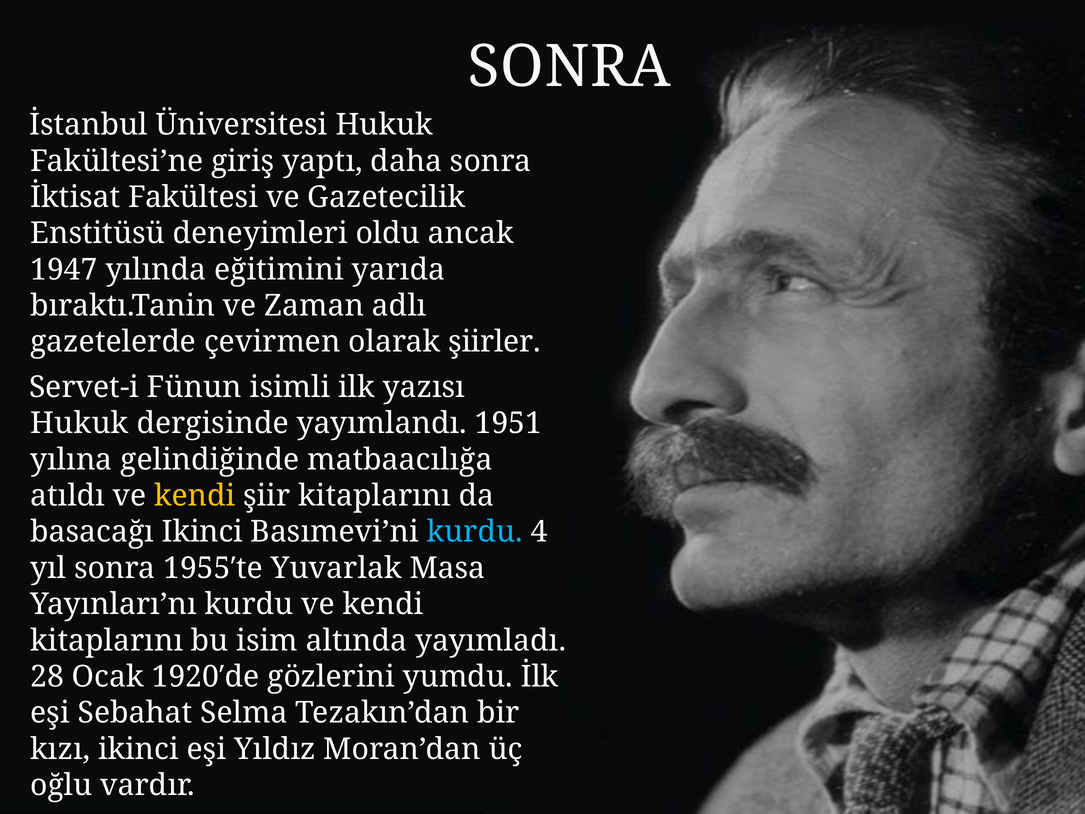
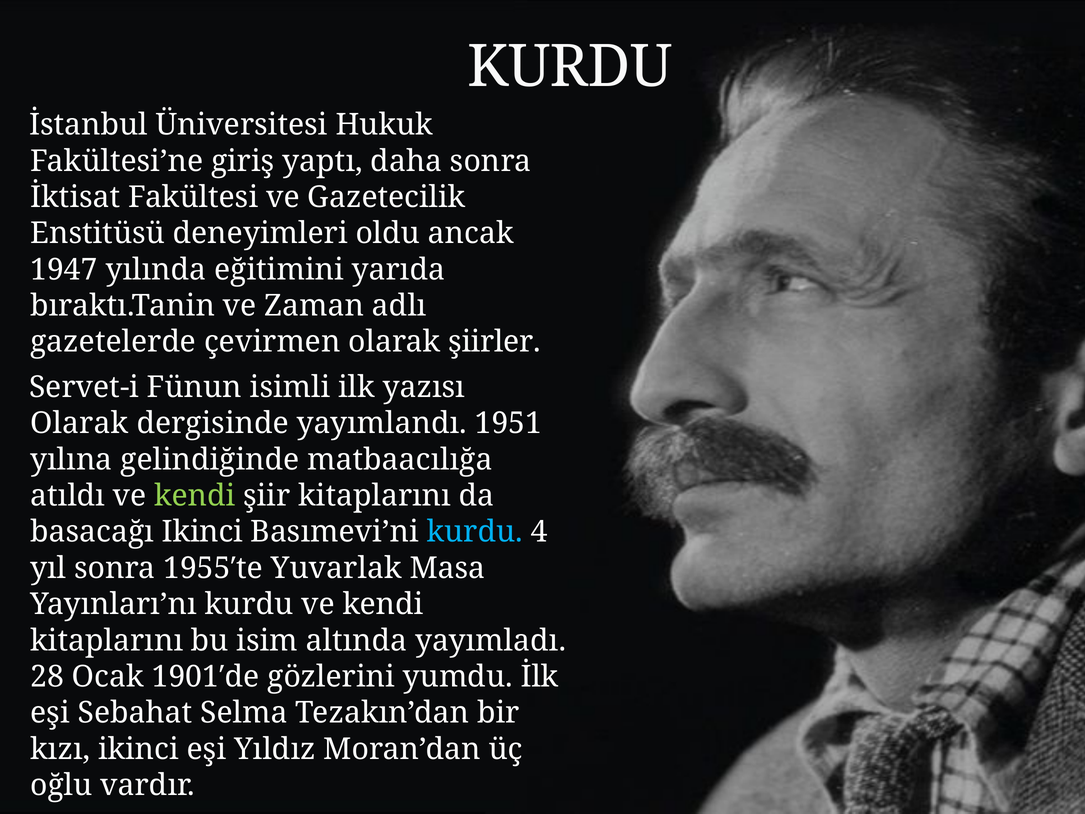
SONRA: SONRA -> KURDU (570, 67)
Hukuk: Hukuk -> Olarak (79, 423)
kendi colour: yellow -> light green (195, 496)
1920′de: 1920′de -> 1901′de (206, 677)
